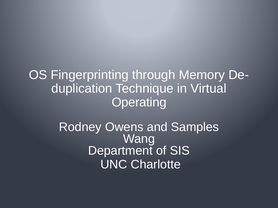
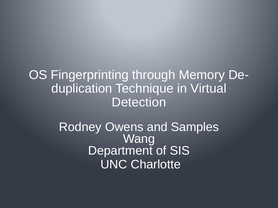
Operating: Operating -> Detection (139, 103)
